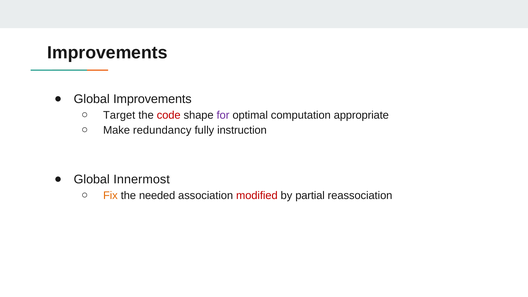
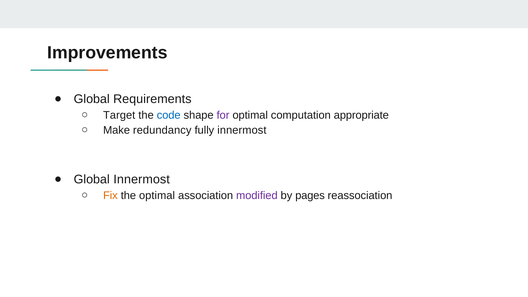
Global Improvements: Improvements -> Requirements (152, 99)
code colour: red -> blue (169, 115)
fully instruction: instruction -> innermost (242, 130)
the needed: needed -> optimal (157, 195)
modified colour: red -> purple (257, 195)
partial: partial -> pages (310, 195)
